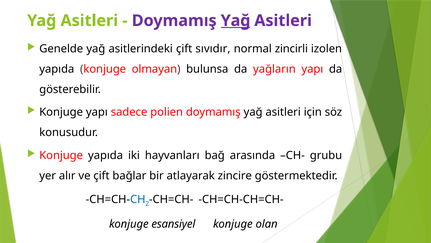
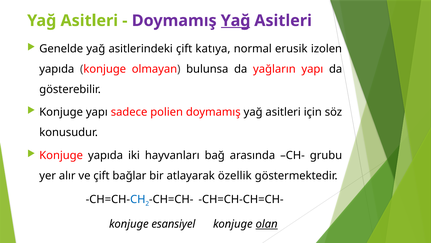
sıvıdır: sıvıdır -> katıya (213, 49)
zincirli: zincirli -> erusik (291, 49)
zincire: zincire -> özellik (235, 175)
olan underline: none -> present (267, 224)
